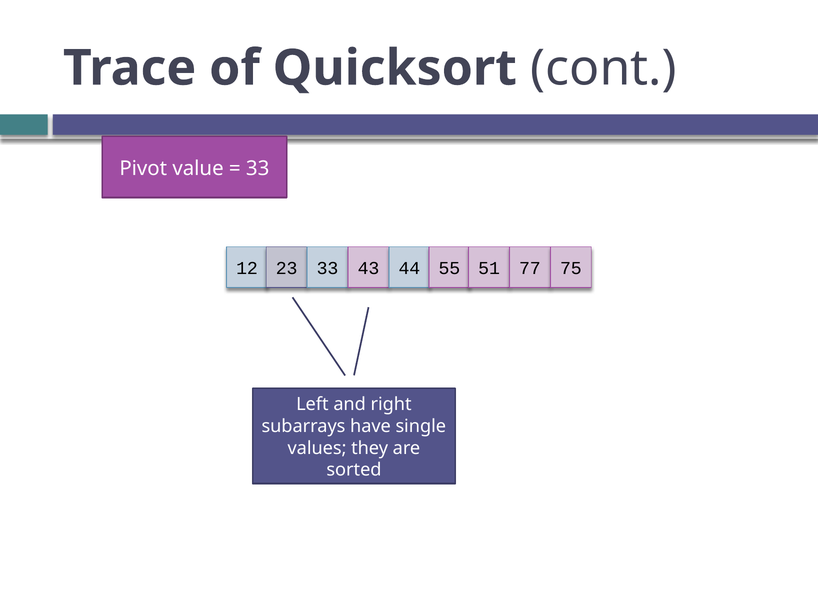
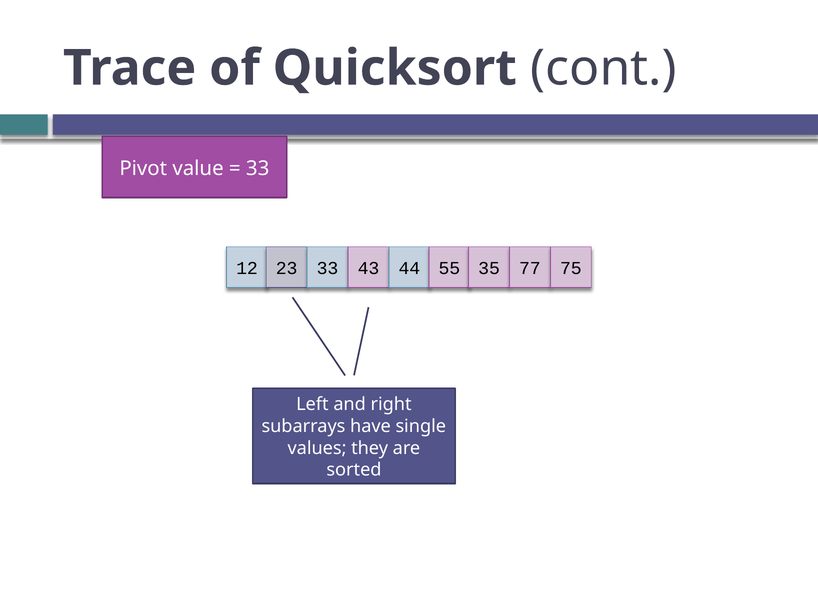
51: 51 -> 35 (489, 269)
